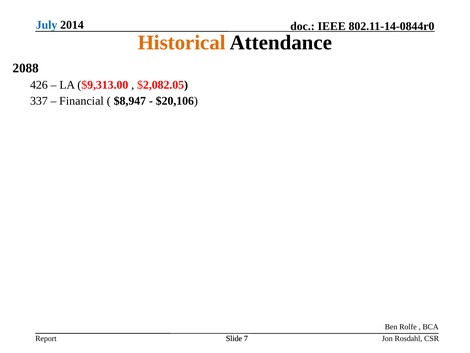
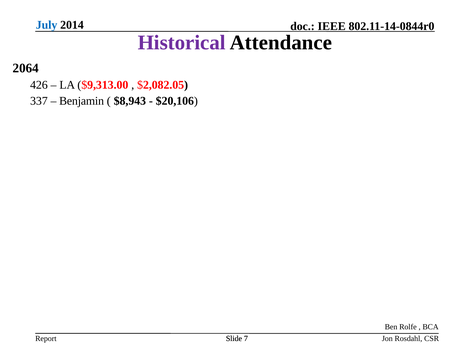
Historical colour: orange -> purple (182, 43)
2088: 2088 -> 2064 (26, 68)
Financial: Financial -> Benjamin (82, 101)
$8,947: $8,947 -> $8,943 (130, 101)
